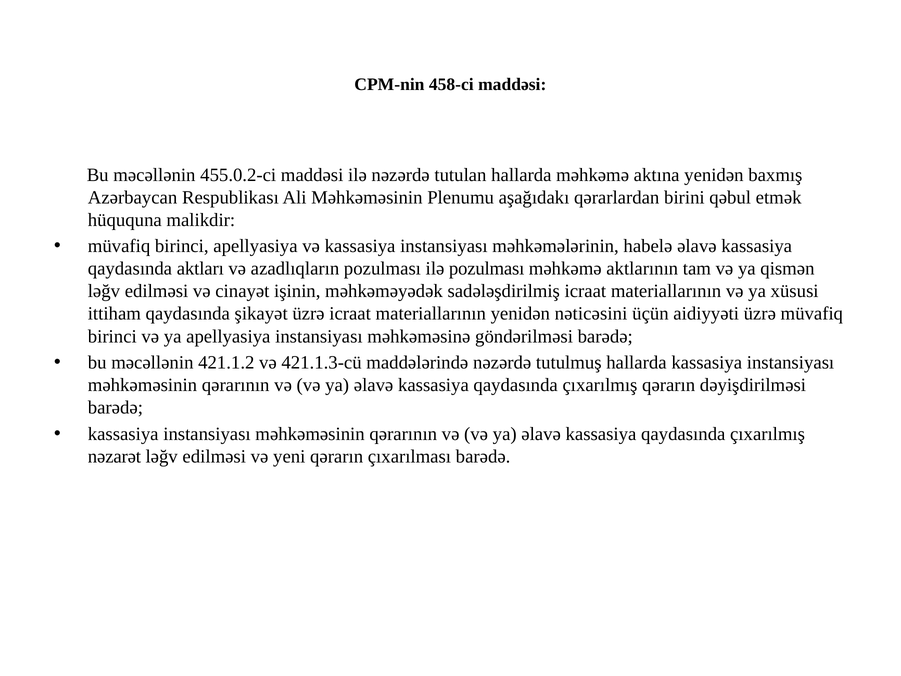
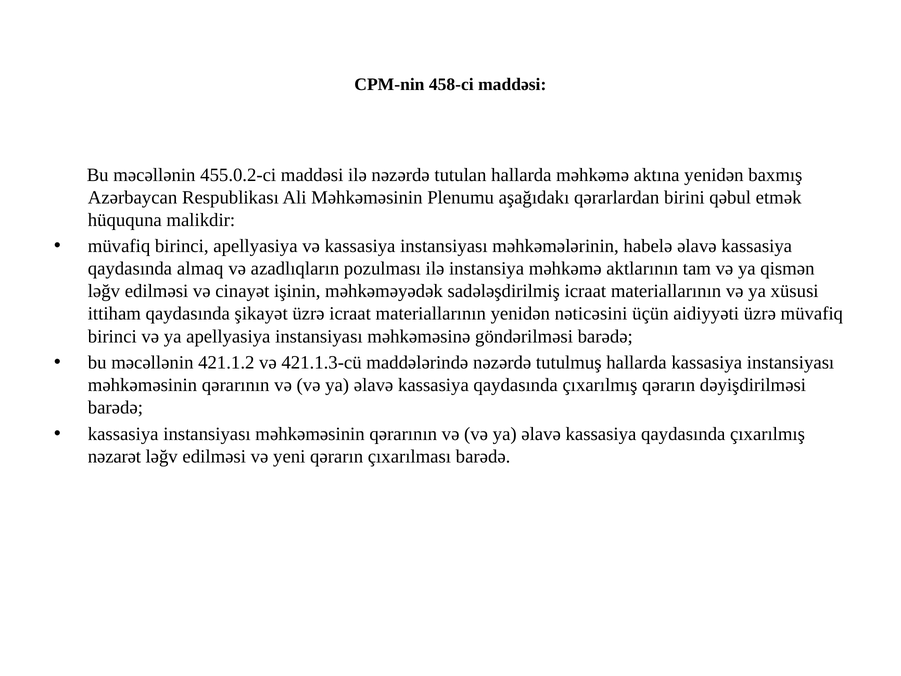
aktları: aktları -> almaq (200, 269)
ilə pozulması: pozulması -> instansiya (487, 269)
